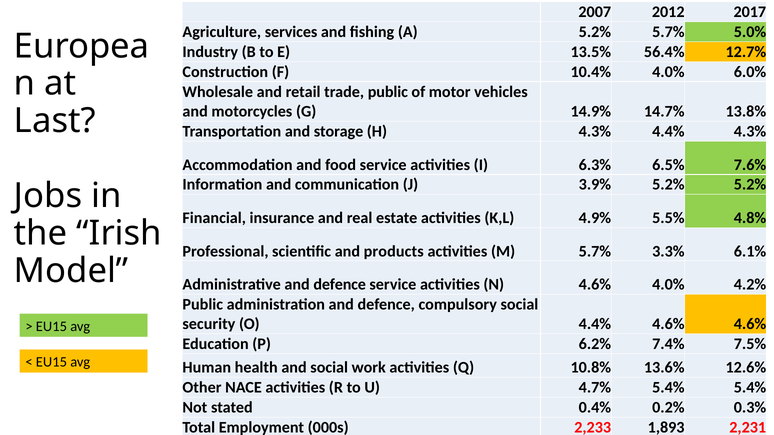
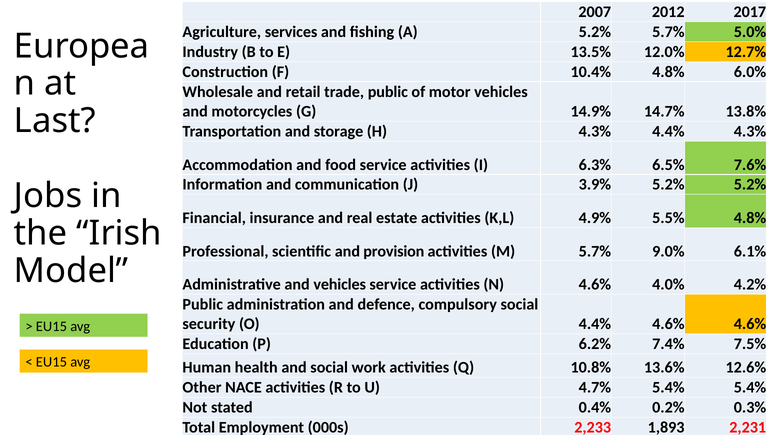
56.4%: 56.4% -> 12.0% (664, 52)
10.4% 4.0%: 4.0% -> 4.8% (668, 72)
products: products -> provision (394, 251)
3.3%: 3.3% -> 9.0% (668, 251)
Administrative and defence: defence -> vehicles (340, 285)
